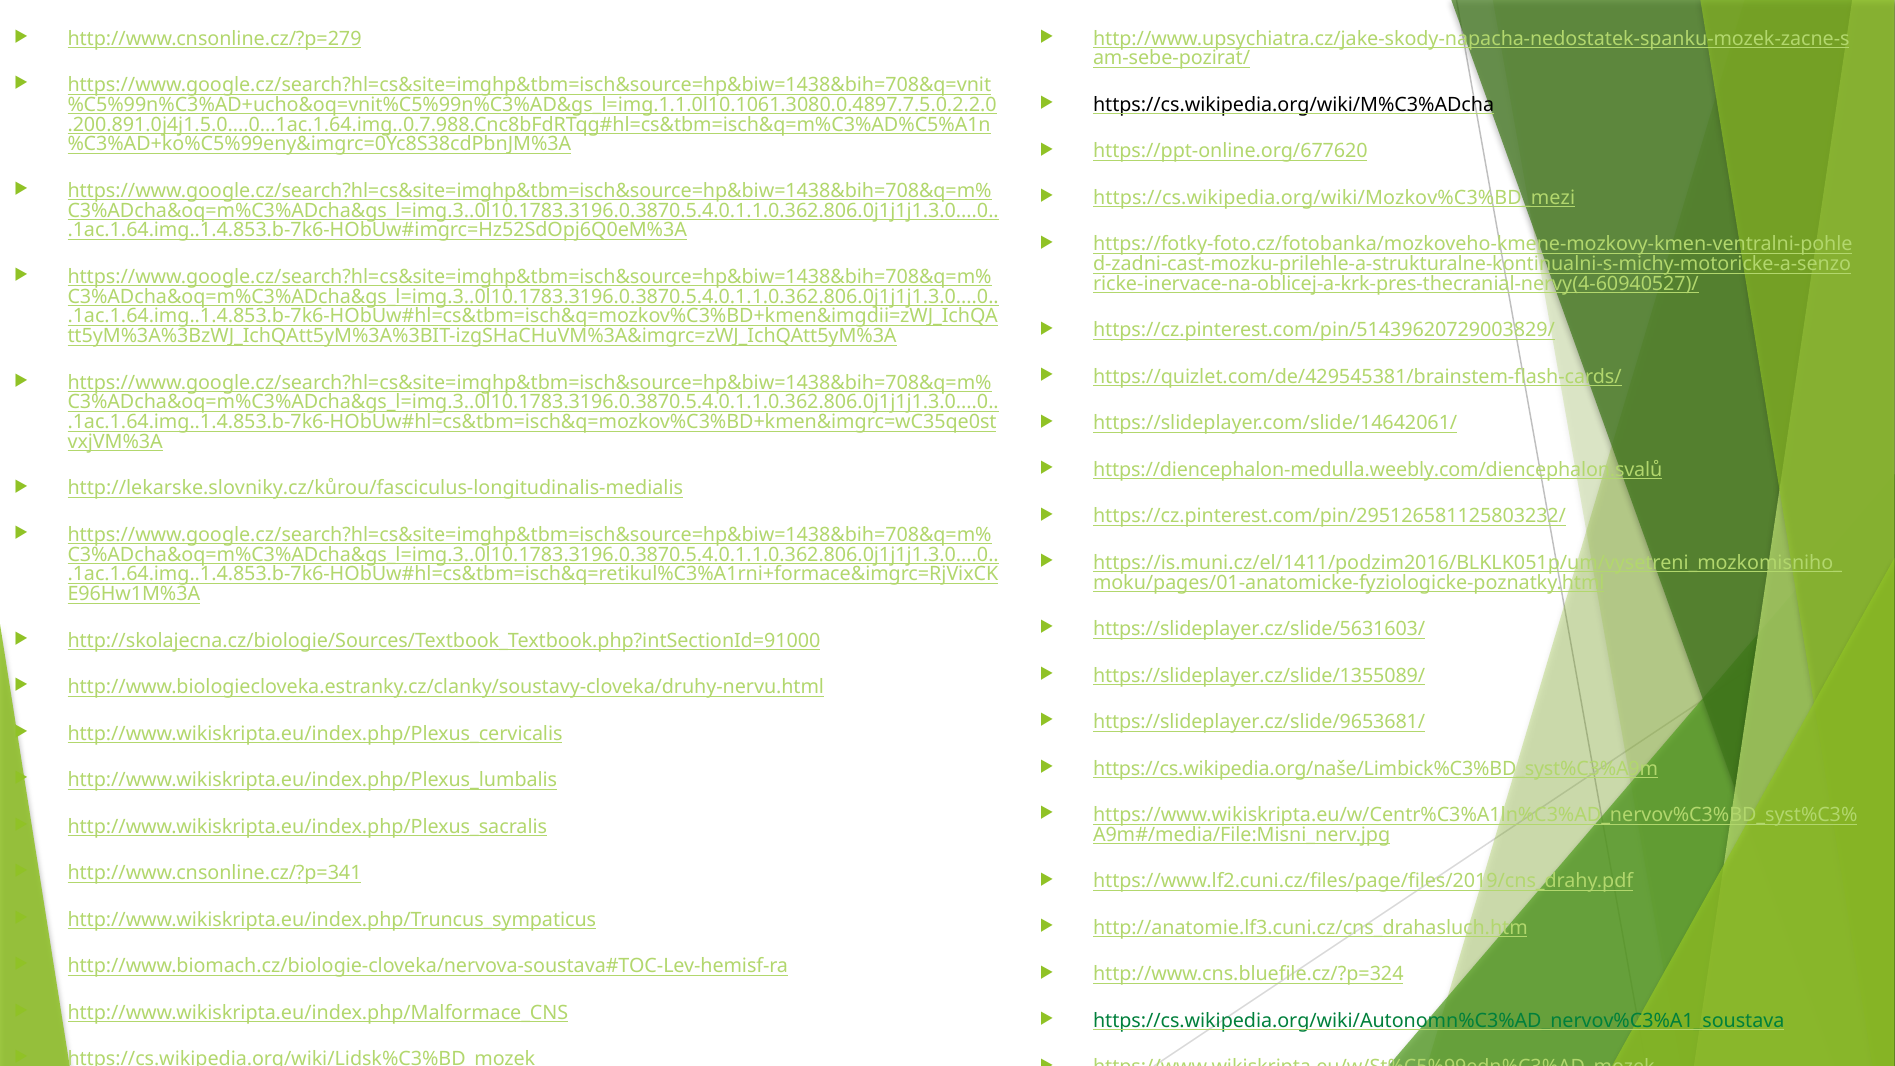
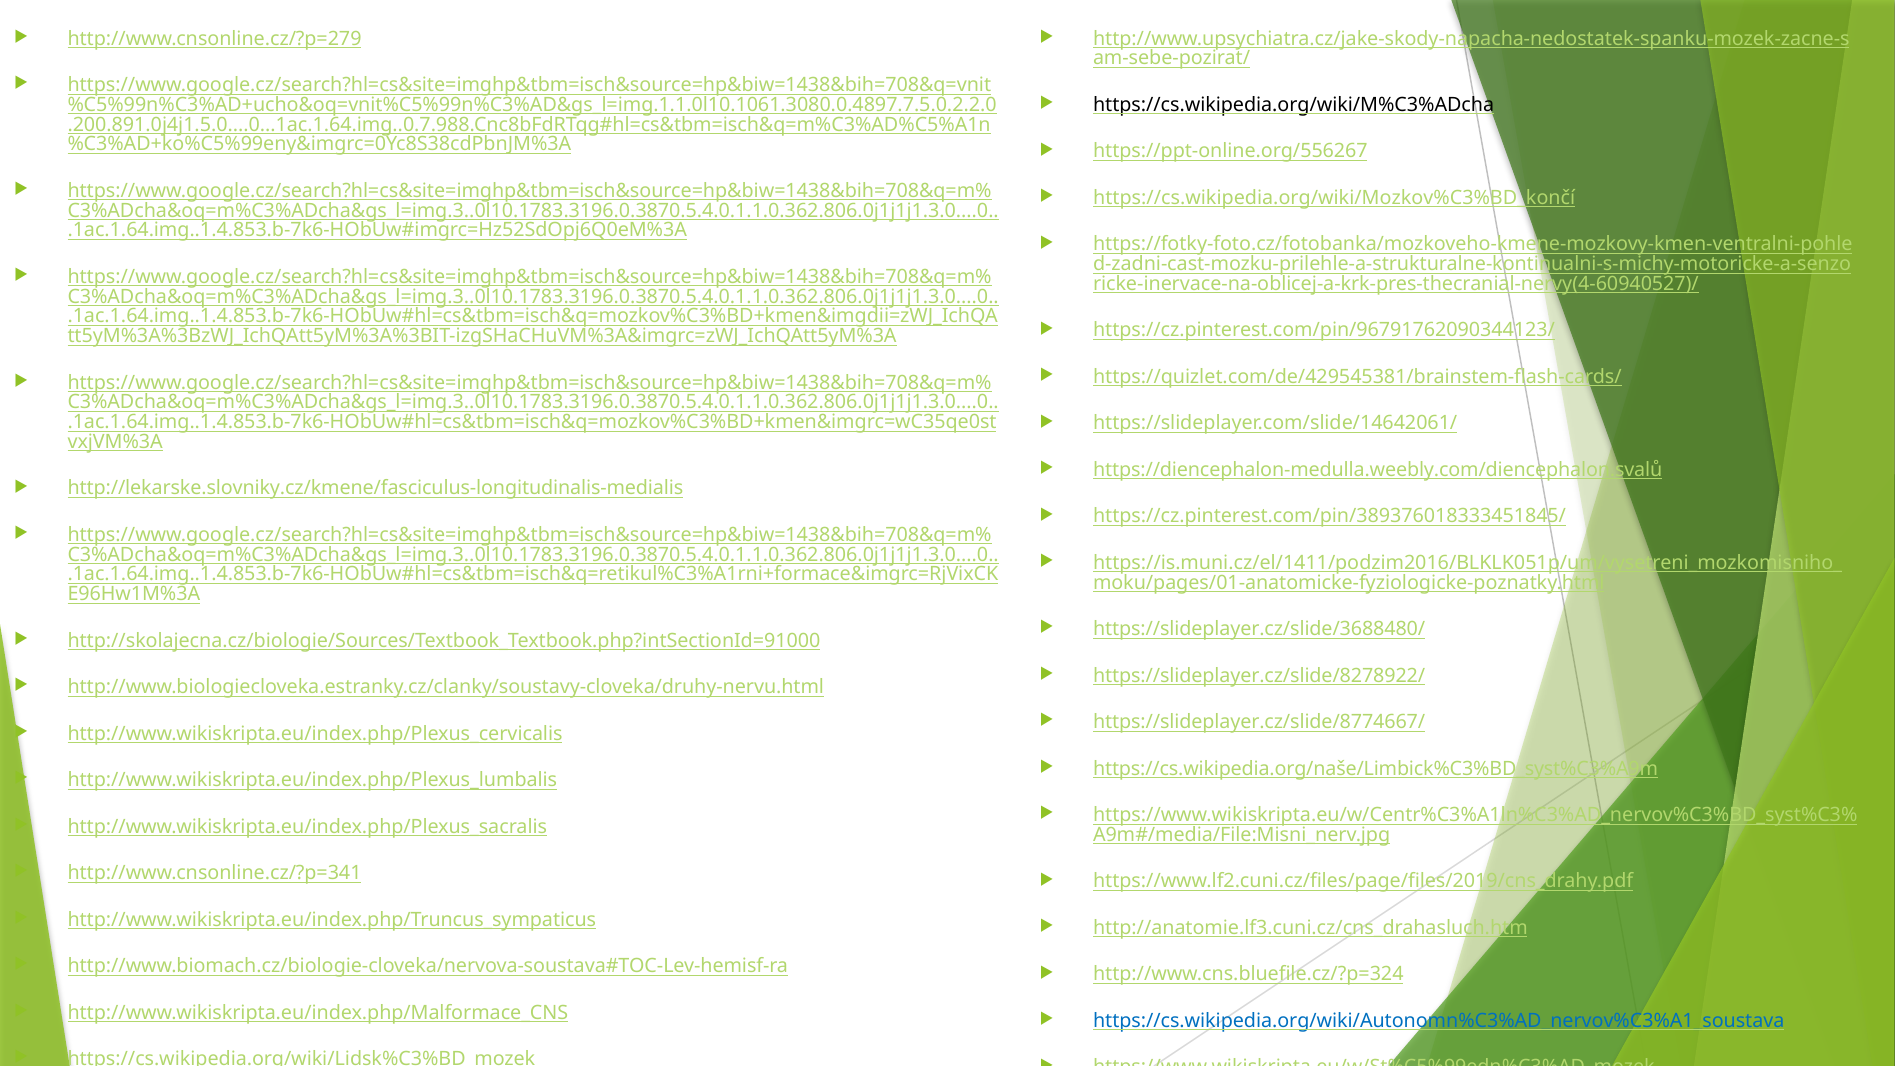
https://ppt-online.org/677620: https://ppt-online.org/677620 -> https://ppt-online.org/556267 (1230, 151)
https://cs.wikipedia.org/wiki/Mozkov%C3%BD_mezi: https://cs.wikipedia.org/wiki/Mozkov%C3%BD_mezi -> https://cs.wikipedia.org/wiki/Mozkov%C3%BD_končí (1334, 198)
https://cz.pinterest.com/pin/51439620729003829/: https://cz.pinterest.com/pin/51439620729003829/ -> https://cz.pinterest.com/pin/96791762090344123/ (1324, 330)
http://lekarske.slovniky.cz/kůrou/fasciculus-longitudinalis-medialis: http://lekarske.slovniky.cz/kůrou/fasciculus-longitudinalis-medialis -> http://lekarske.slovniky.cz/kmene/fasciculus-longitudinalis-medialis (375, 488)
https://cz.pinterest.com/pin/295126581125803232/: https://cz.pinterest.com/pin/295126581125803232/ -> https://cz.pinterest.com/pin/389376018333451845/ (1330, 516)
https://slideplayer.cz/slide/5631603/: https://slideplayer.cz/slide/5631603/ -> https://slideplayer.cz/slide/3688480/ (1259, 629)
https://slideplayer.cz/slide/1355089/: https://slideplayer.cz/slide/1355089/ -> https://slideplayer.cz/slide/8278922/ (1259, 676)
https://slideplayer.cz/slide/9653681/: https://slideplayer.cz/slide/9653681/ -> https://slideplayer.cz/slide/8774667/ (1259, 722)
https://cs.wikipedia.org/wiki/Autonomn%C3%AD_nervov%C3%A1_soustava colour: green -> blue (1439, 1021)
